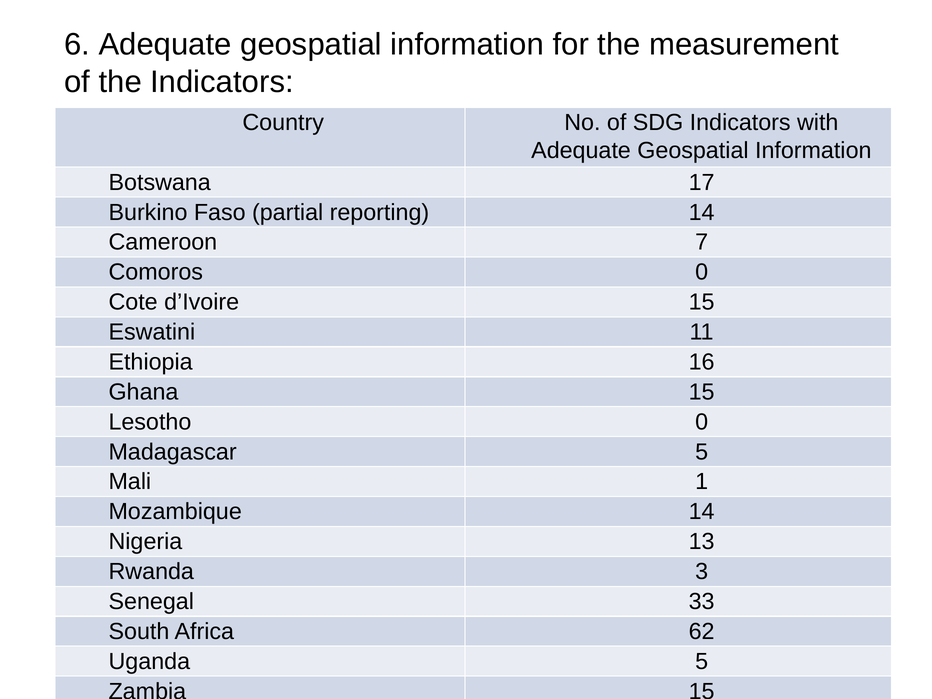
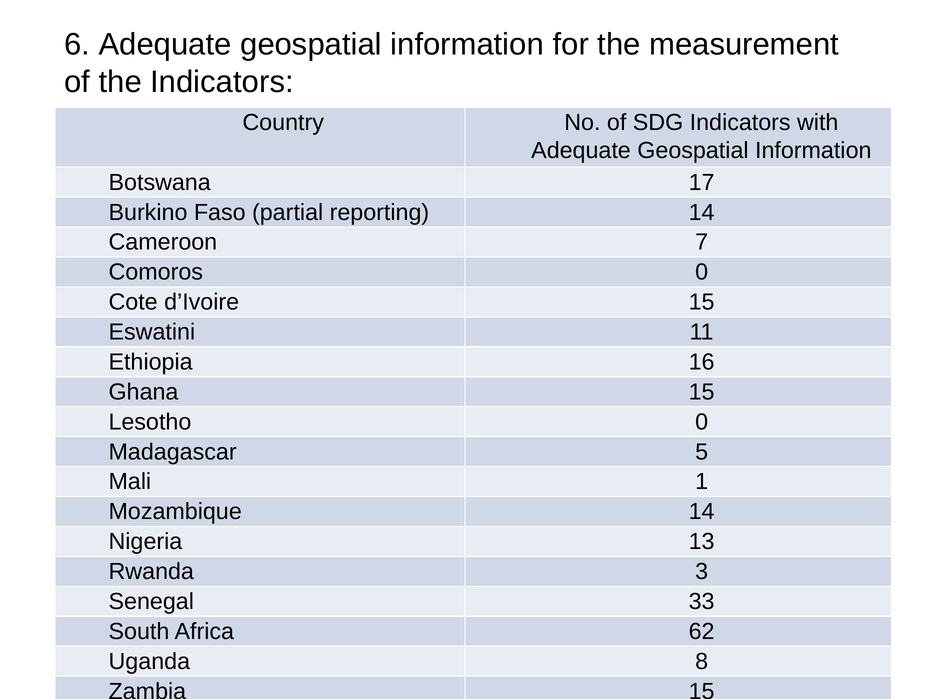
Uganda 5: 5 -> 8 (702, 661)
